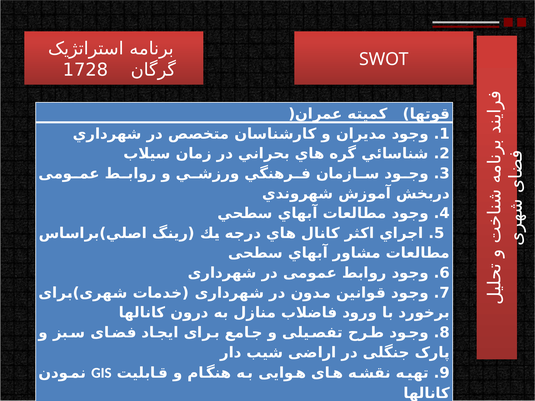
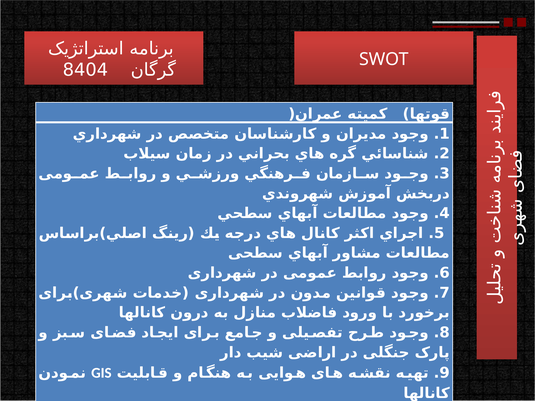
1728: 1728 -> 8404 (85, 70)
